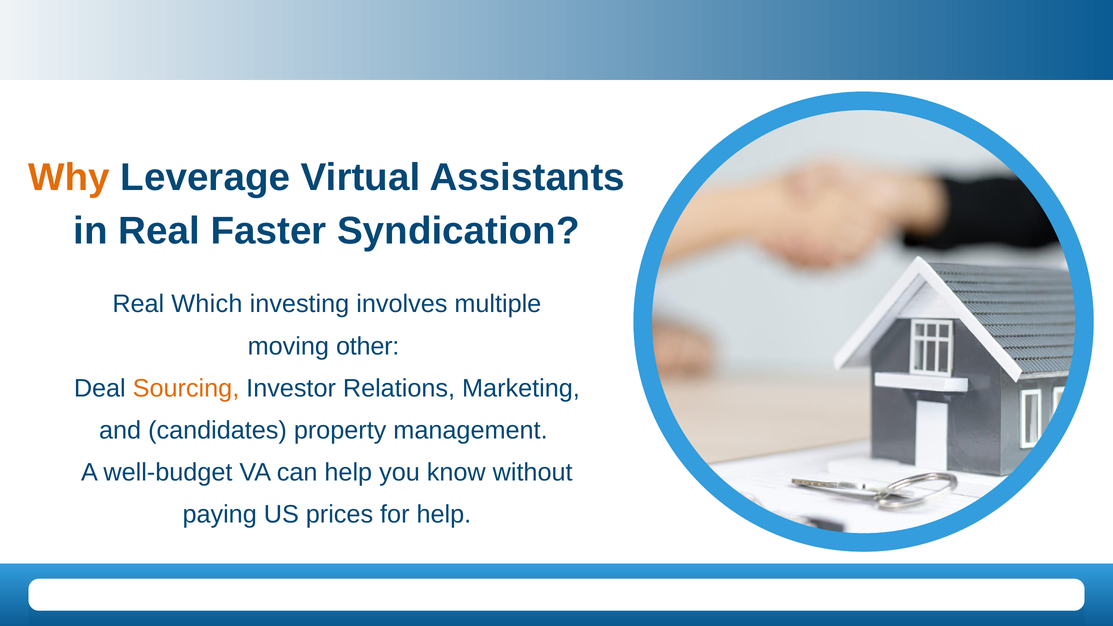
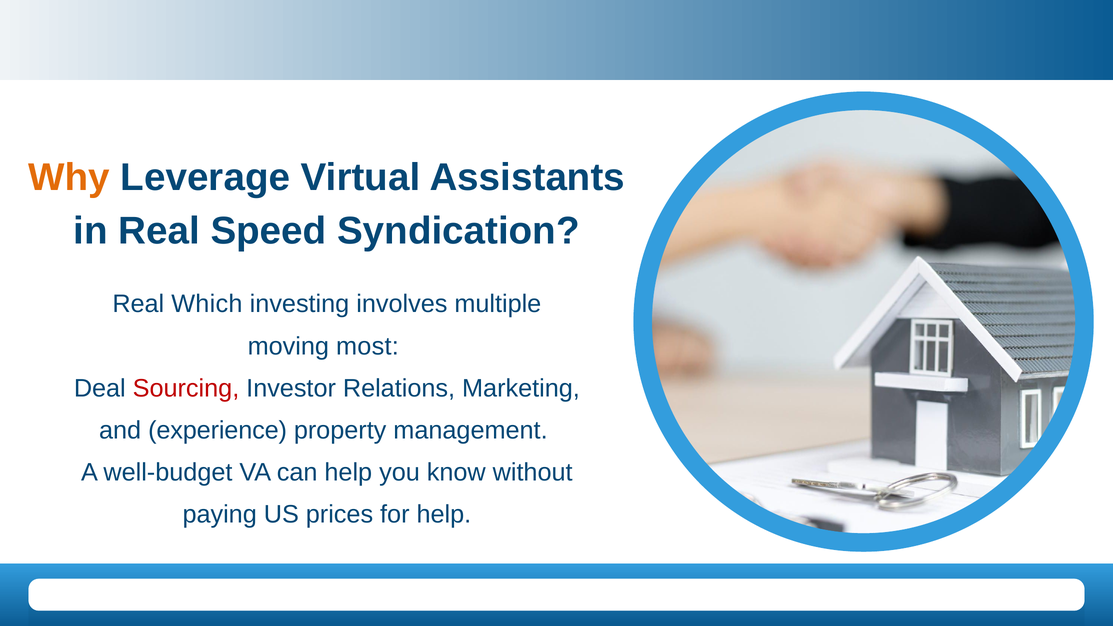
Faster: Faster -> Speed (269, 231)
other: other -> most (367, 346)
Sourcing colour: orange -> red (186, 388)
candidates: candidates -> experience (218, 430)
